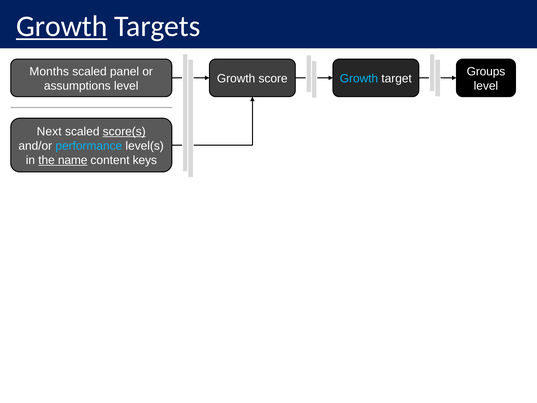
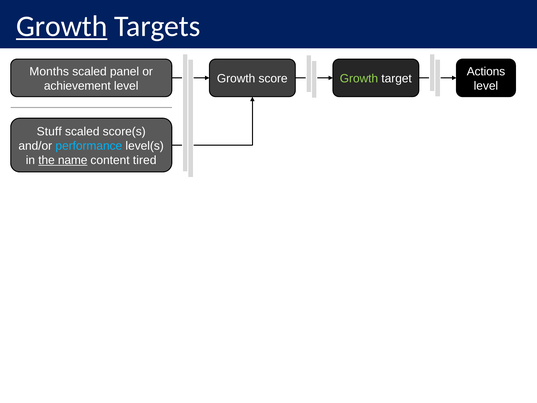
Groups: Groups -> Actions (486, 71)
Growth colour: light blue -> light green (359, 79)
assumptions: assumptions -> achievement (77, 86)
Next: Next -> Stuff (49, 131)
score(s underline: present -> none (124, 131)
keys: keys -> tired (145, 160)
